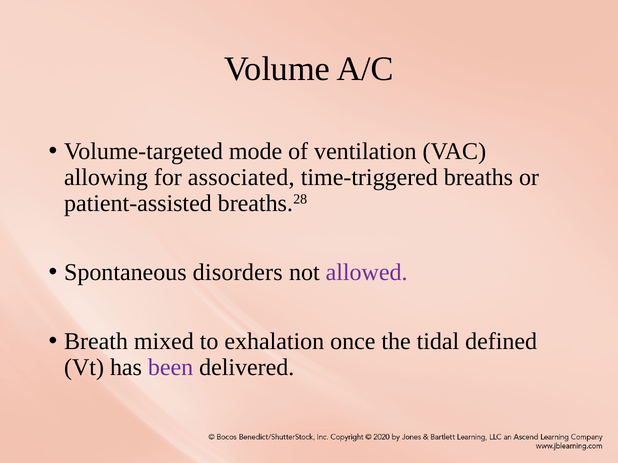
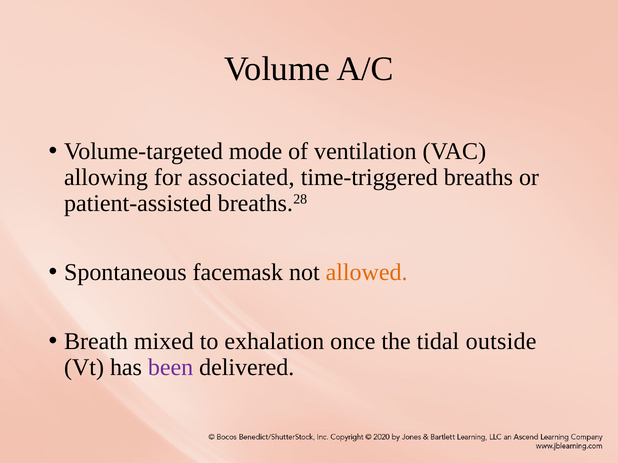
disorders: disorders -> facemask (238, 273)
allowed colour: purple -> orange (367, 273)
defined: defined -> outside (501, 342)
